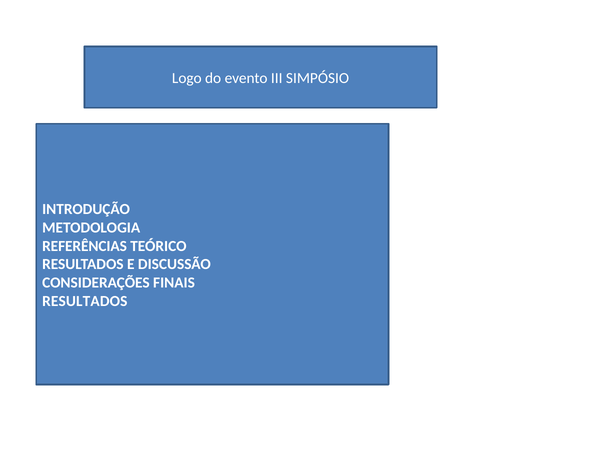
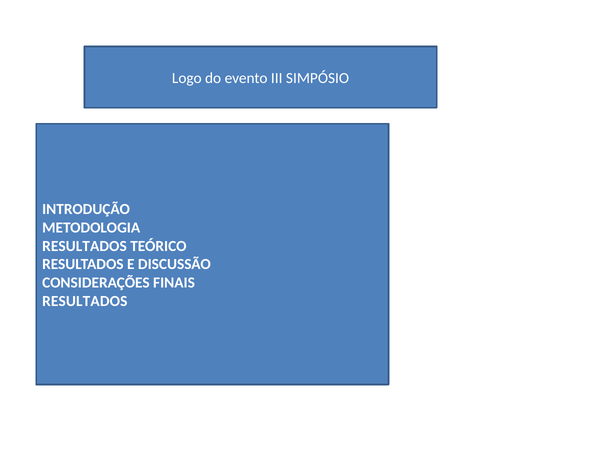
REFERÊNCIAS: REFERÊNCIAS -> RESULTADOS (84, 246)
